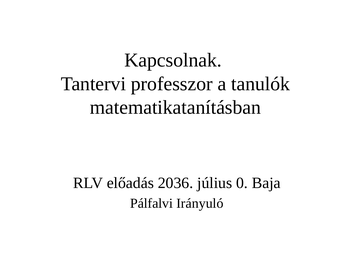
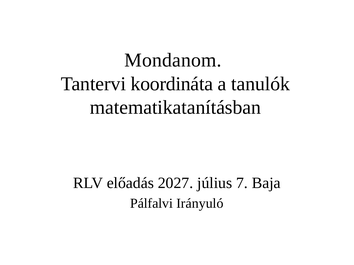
Kapcsolnak: Kapcsolnak -> Mondanom (173, 60)
professzor: professzor -> koordináta (172, 84)
2036: 2036 -> 2027 (176, 183)
0: 0 -> 7 (242, 183)
